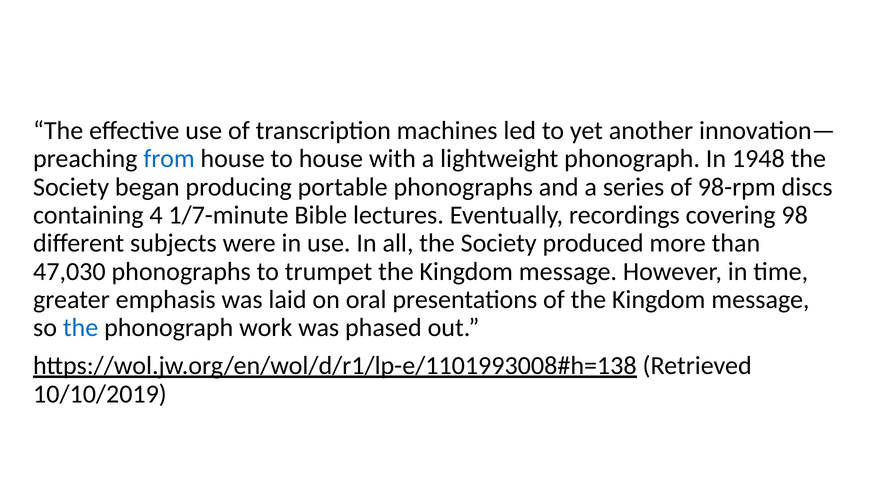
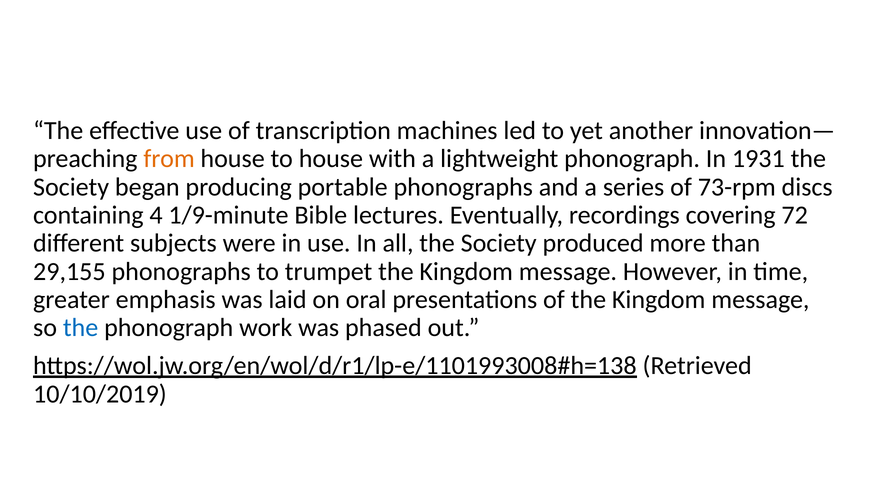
from colour: blue -> orange (169, 159)
1948: 1948 -> 1931 (758, 159)
98-rpm: 98-rpm -> 73-rpm (737, 187)
1/7-minute: 1/7-minute -> 1/9-minute (229, 215)
98: 98 -> 72 (795, 215)
47,030: 47,030 -> 29,155 (69, 272)
